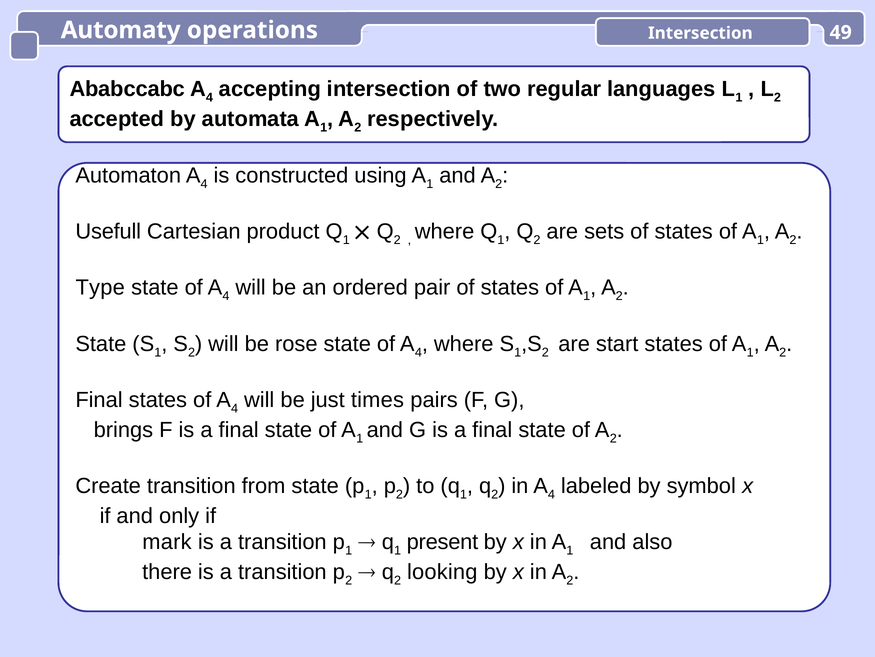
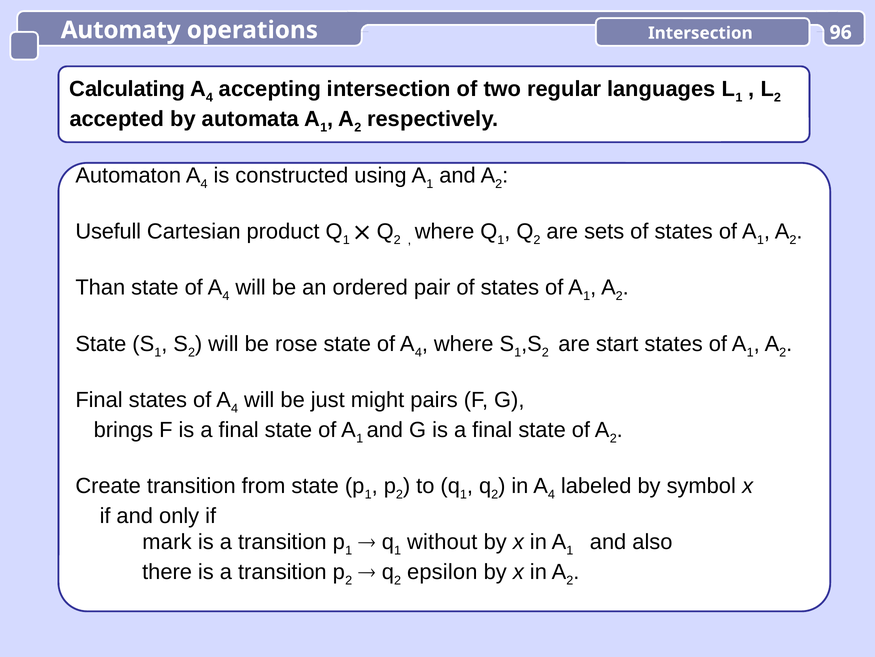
49: 49 -> 96 (841, 32)
Ababccabc: Ababccabc -> Calculating (127, 89)
Type: Type -> Than (100, 287)
times: times -> might (378, 400)
present: present -> without (442, 542)
looking: looking -> epsilon (442, 571)
